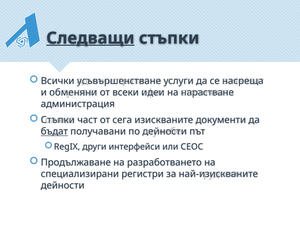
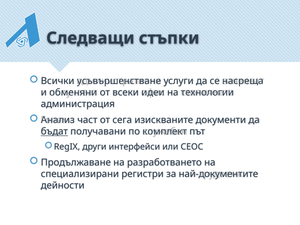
Следващи underline: present -> none (90, 38)
нарастване: нарастване -> технологии (207, 93)
Стъпки: Стъпки -> Анализ (58, 120)
по дейности: дейности -> комплект (165, 132)
най-изискваните: най-изискваните -> най-документите (218, 174)
